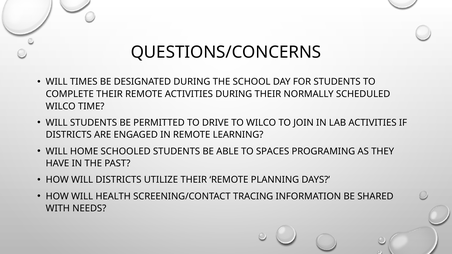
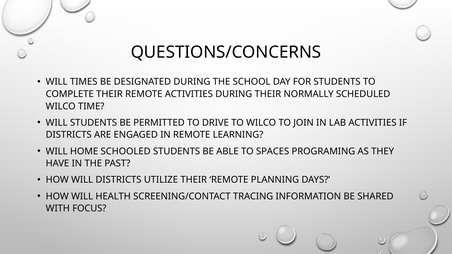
NEEDS: NEEDS -> FOCUS (89, 209)
